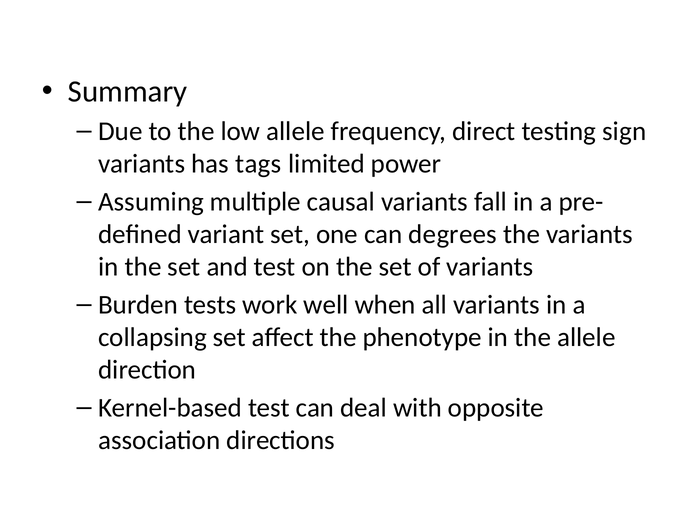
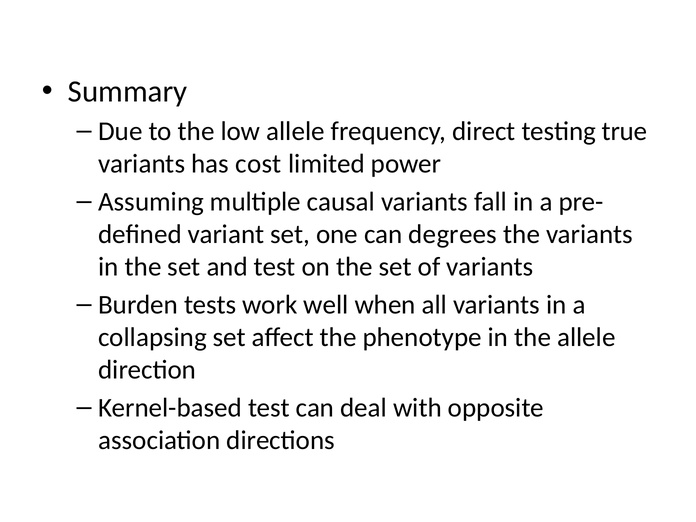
sign: sign -> true (624, 131)
tags: tags -> cost (258, 164)
